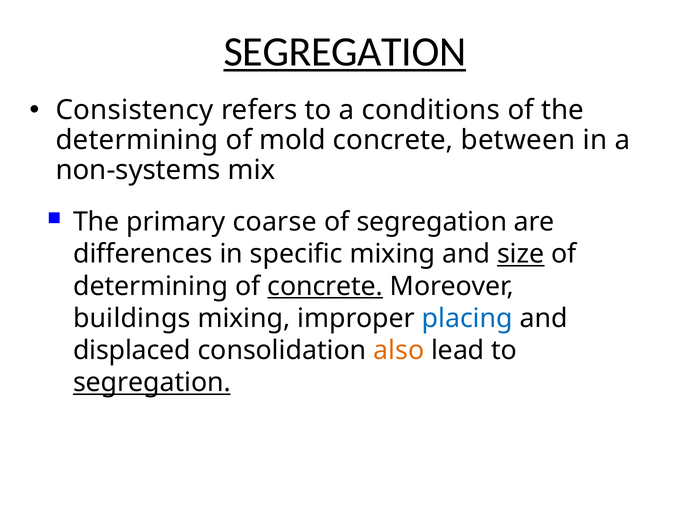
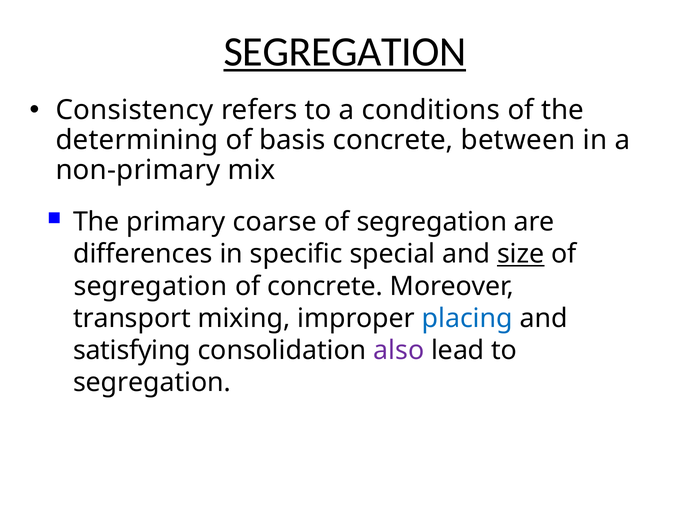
mold: mold -> basis (293, 140)
non-systems: non-systems -> non-primary (138, 170)
specific mixing: mixing -> special (393, 254)
determining: determining -> segregation (151, 286)
concrete underline: present -> none (325, 286)
buildings: buildings -> transport (132, 318)
displaced: displaced -> satisfying (132, 350)
also colour: orange -> purple (399, 350)
segregation underline: present -> none (152, 383)
